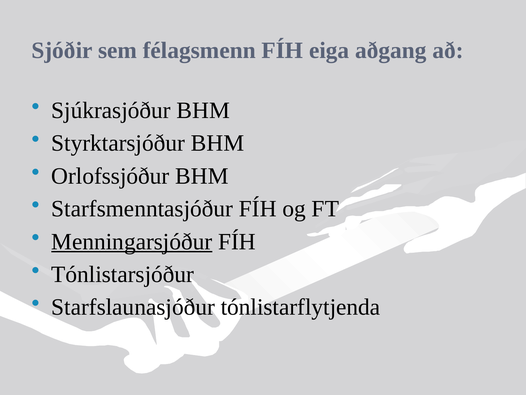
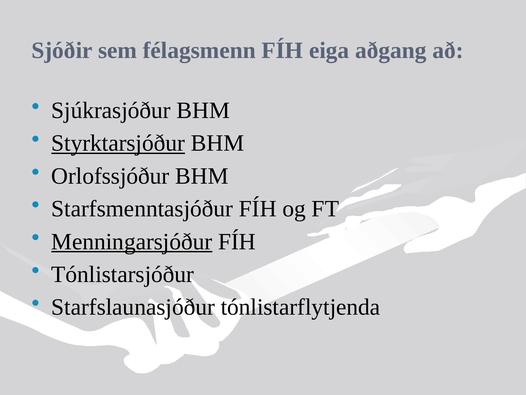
Styrktarsjóður underline: none -> present (118, 143)
